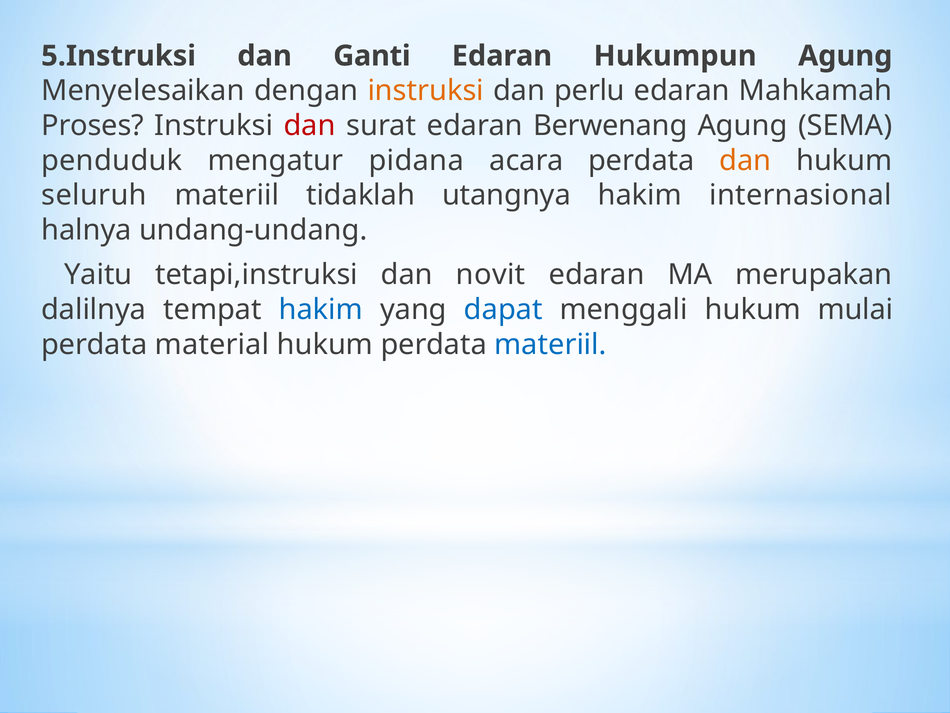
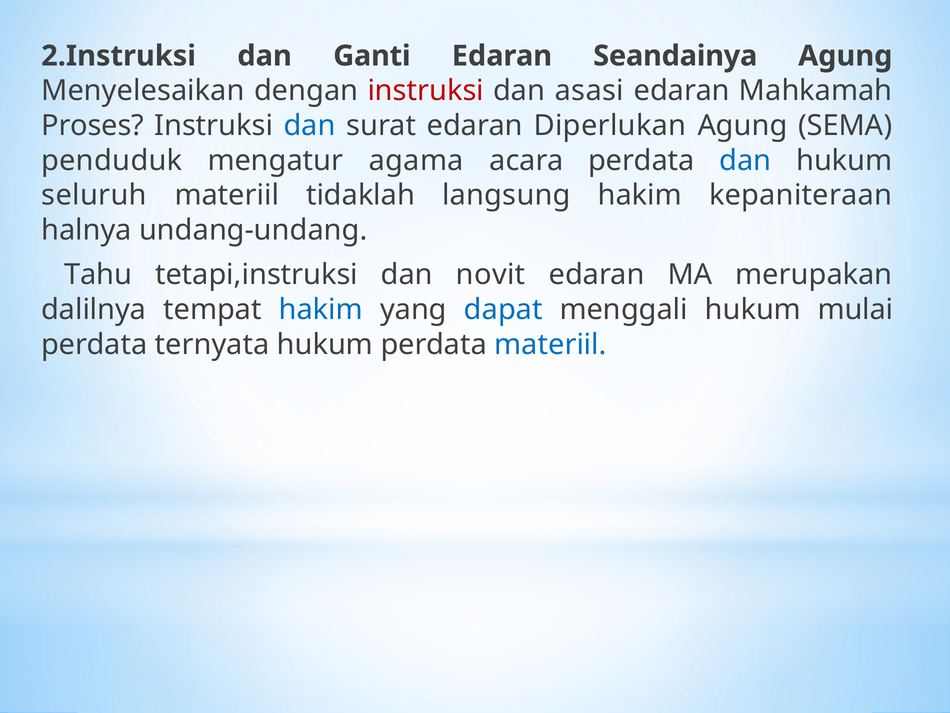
5.Instruksi: 5.Instruksi -> 2.Instruksi (119, 56)
Hukumpun: Hukumpun -> Seandainya (675, 56)
instruksi colour: orange -> red (426, 91)
perlu: perlu -> asasi (589, 91)
dan colour: red -> blue (310, 126)
Berwenang: Berwenang -> Diperlukan (610, 126)
pidana: pidana -> agama (416, 160)
dan colour: orange -> blue (745, 160)
utangnya: utangnya -> langsung (506, 195)
internasional: internasional -> kepaniteraan (801, 195)
Yaitu: Yaitu -> Tahu (98, 275)
material: material -> ternyata (212, 344)
